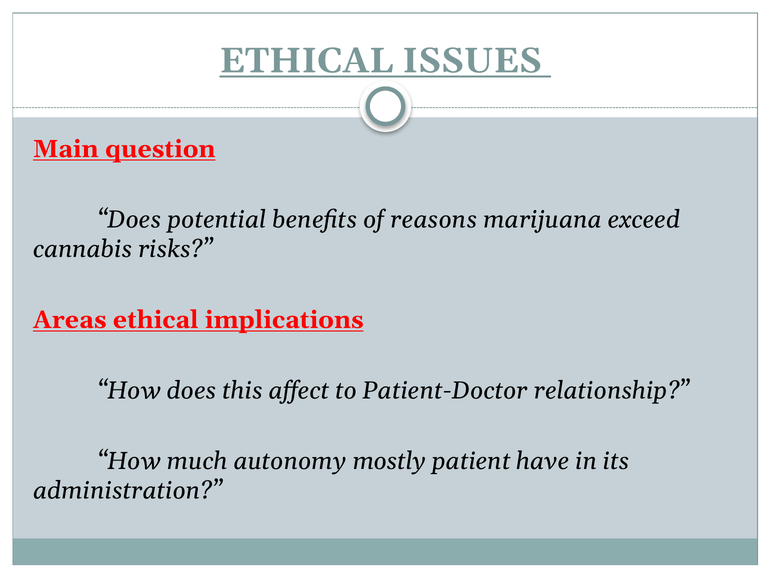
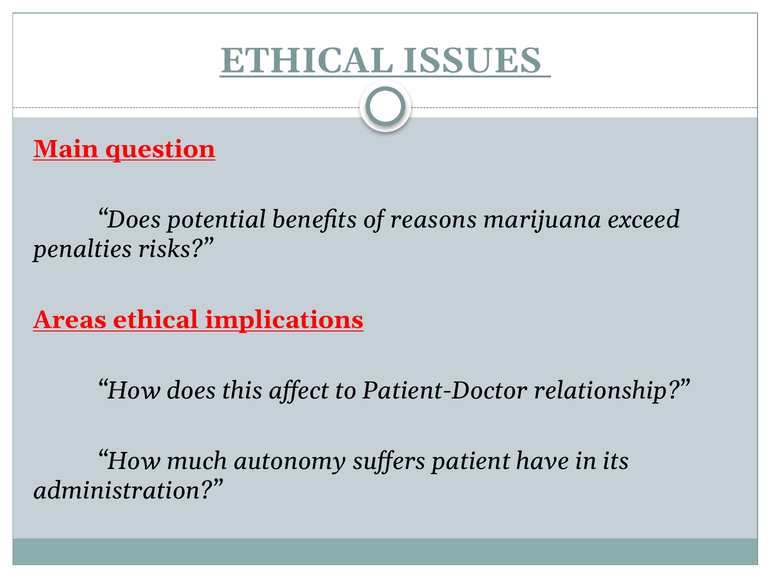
cannabis: cannabis -> penalties (83, 249)
mostly: mostly -> suffers (389, 461)
